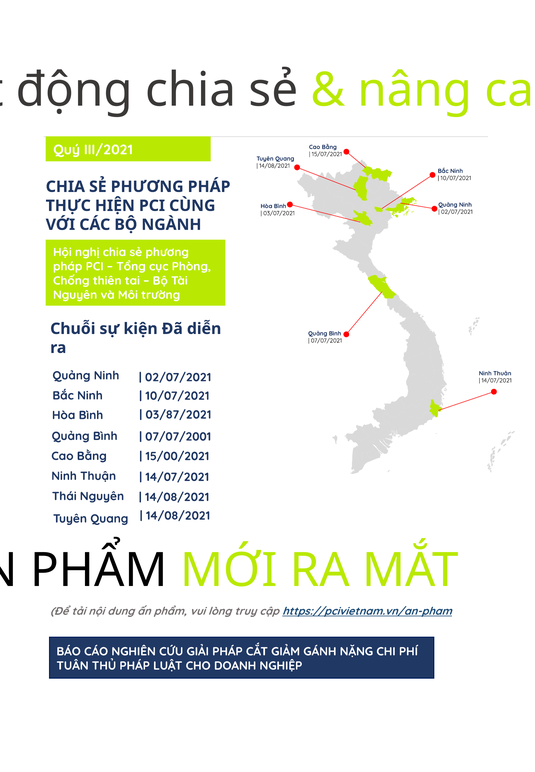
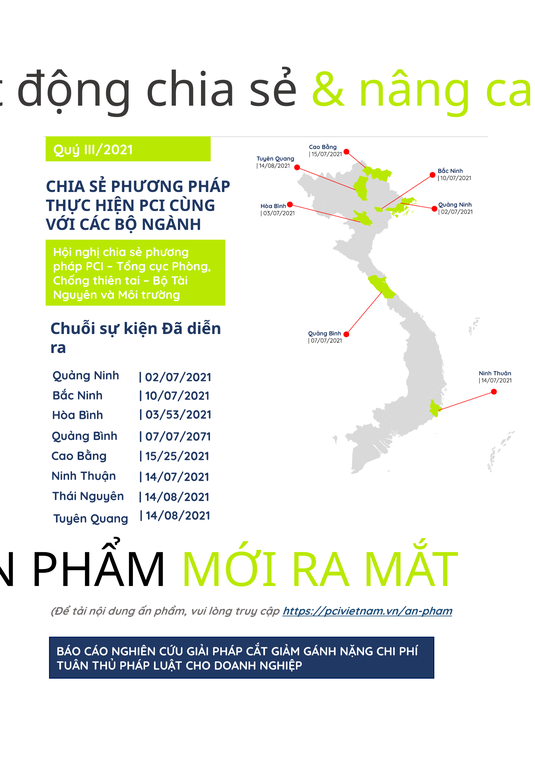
03/87/2021: 03/87/2021 -> 03/53/2021 (178, 415)
07/07/2001: 07/07/2001 -> 07/07/2071 (178, 437)
15/00/2021: 15/00/2021 -> 15/25/2021 (177, 457)
